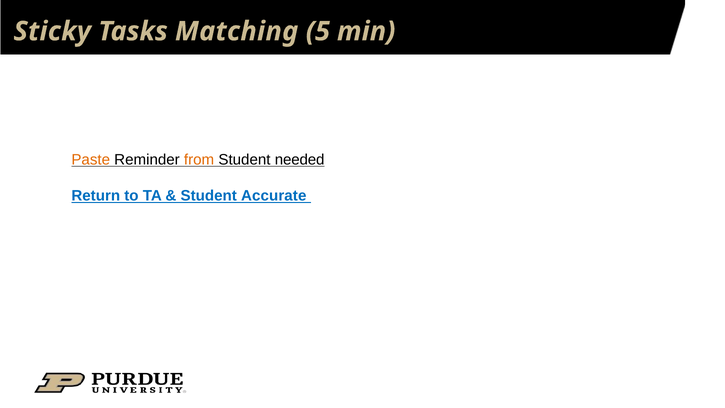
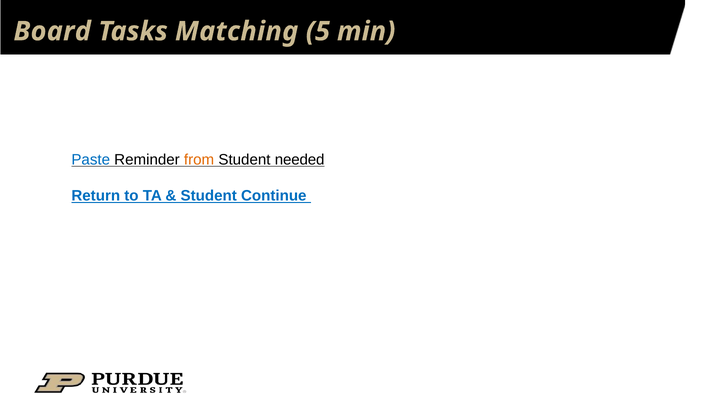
Sticky: Sticky -> Board (52, 31)
Paste colour: orange -> blue (91, 160)
Accurate: Accurate -> Continue (274, 196)
